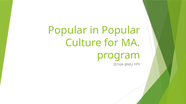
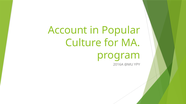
Popular: Popular -> Account (68, 30)
